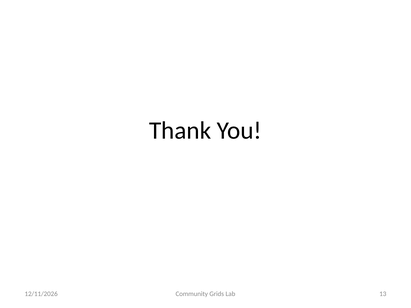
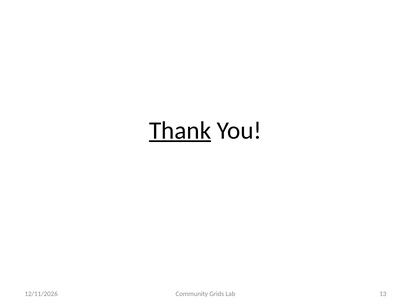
Thank underline: none -> present (180, 131)
